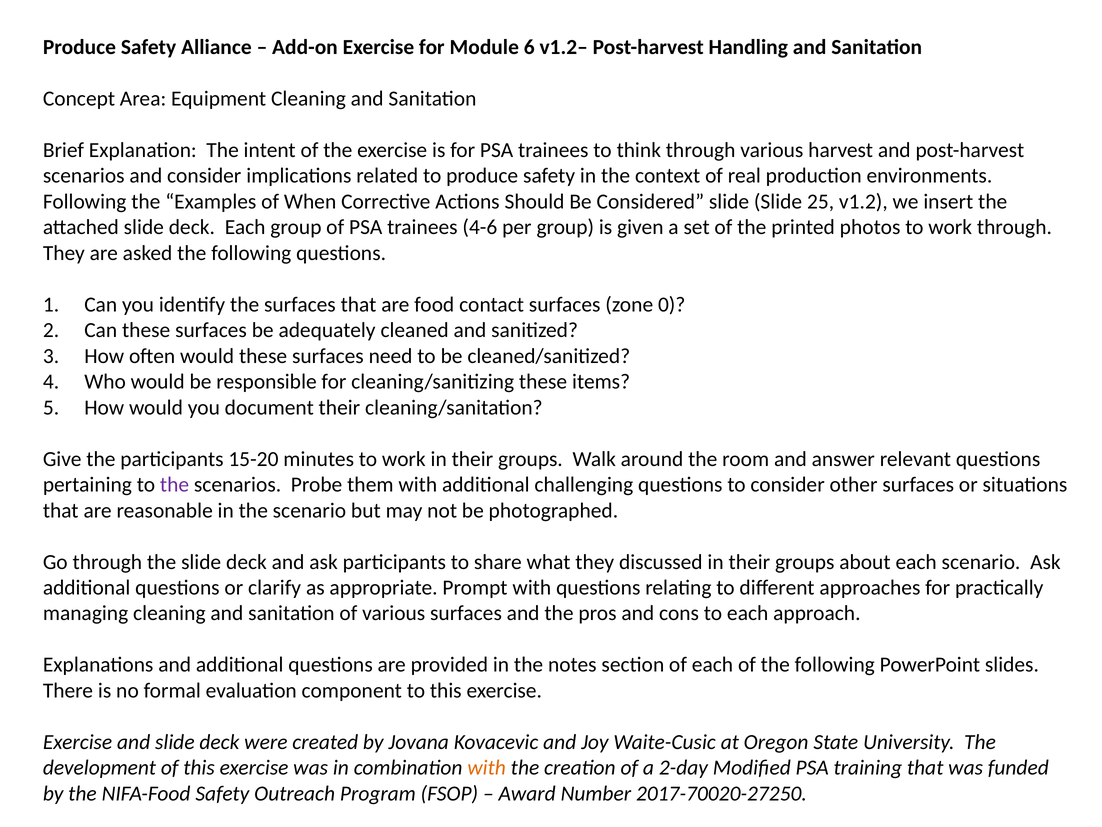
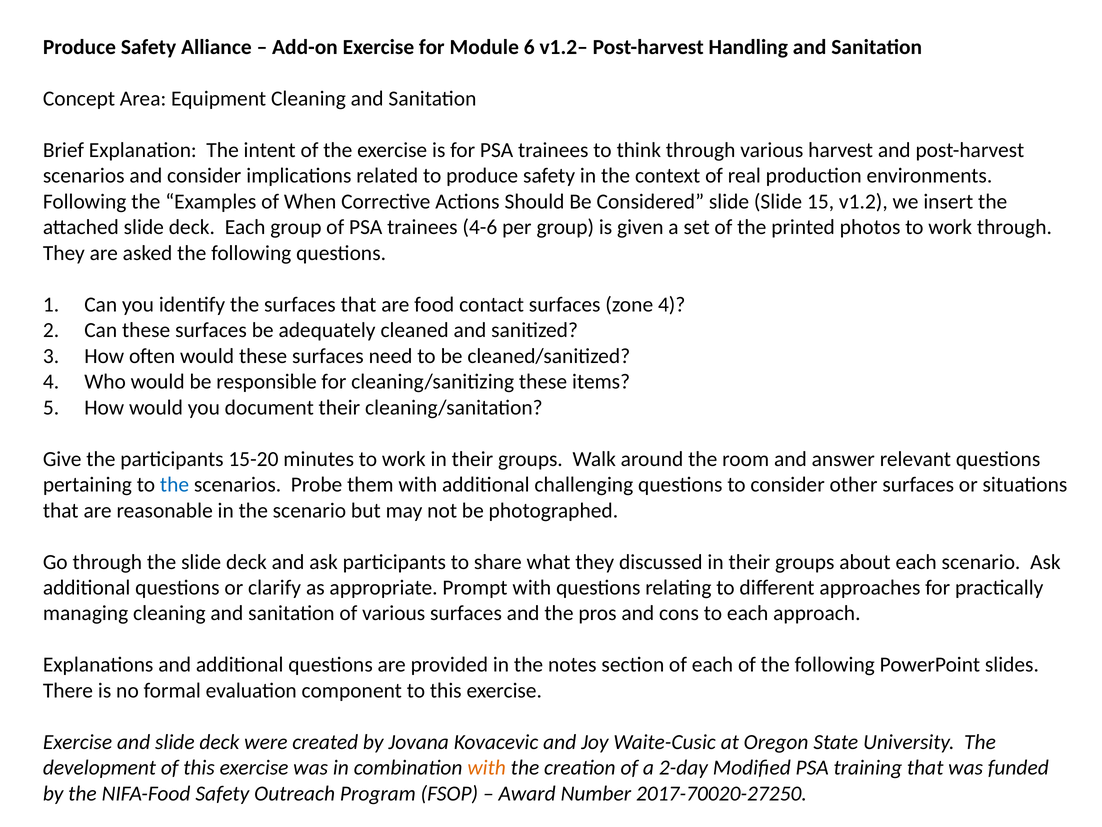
25: 25 -> 15 (821, 201)
zone 0: 0 -> 4 (672, 304)
the colour: purple -> blue (175, 484)
